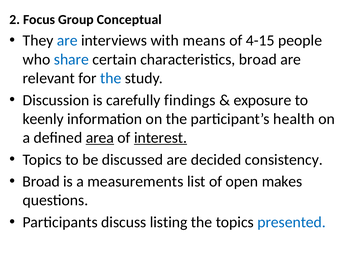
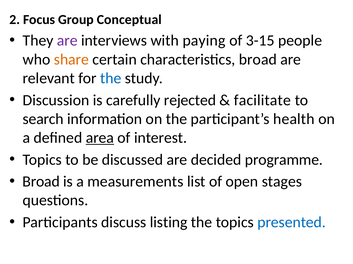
are colour: blue -> purple (67, 41)
means: means -> paying (204, 41)
4-15: 4-15 -> 3-15 (260, 41)
share colour: blue -> orange (71, 60)
findings: findings -> rejected (190, 100)
exposure: exposure -> facilitate (262, 100)
keenly: keenly -> search (43, 119)
interest underline: present -> none (161, 138)
consistency: consistency -> programme (284, 160)
makes: makes -> stages (282, 182)
